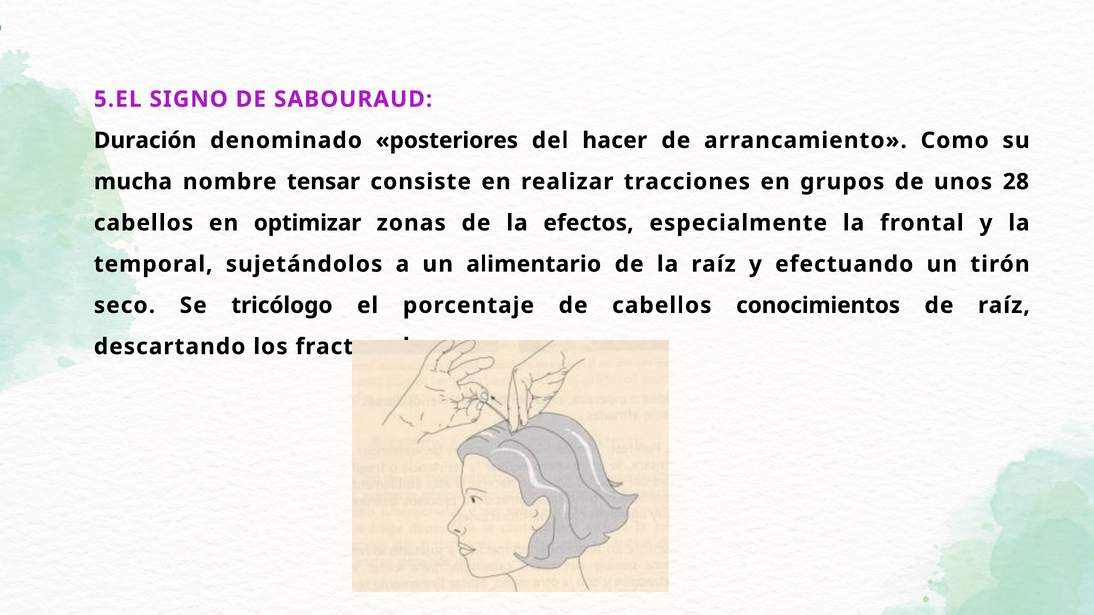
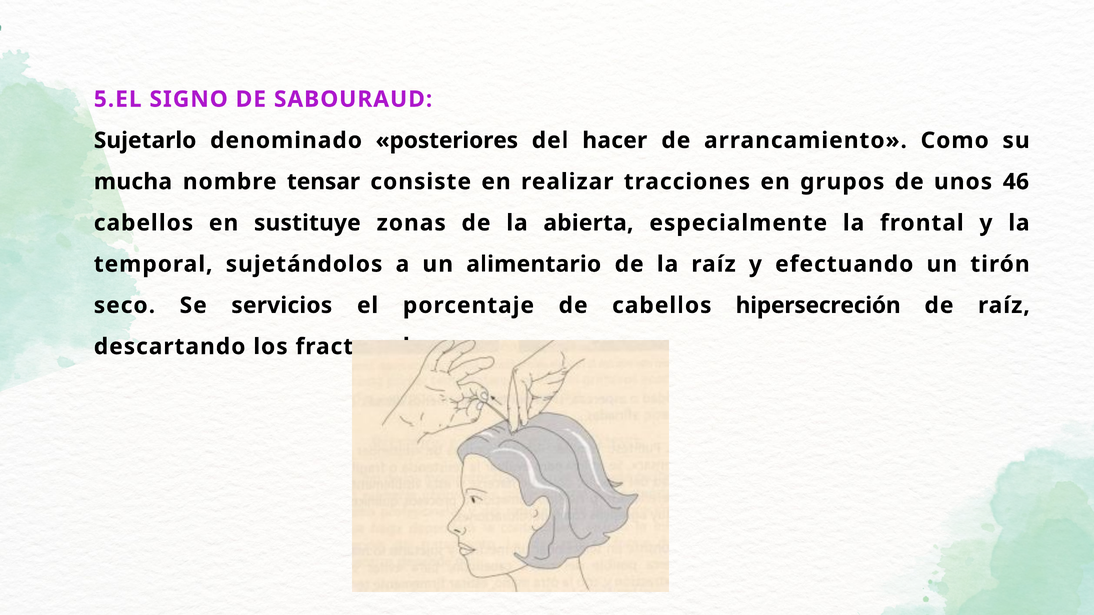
Duración: Duración -> Sujetarlo (145, 141)
28: 28 -> 46 (1016, 182)
optimizar: optimizar -> sustituye (307, 223)
efectos: efectos -> abierta (588, 223)
tricólogo: tricólogo -> servicios (282, 306)
conocimientos: conocimientos -> hipersecreción (818, 306)
